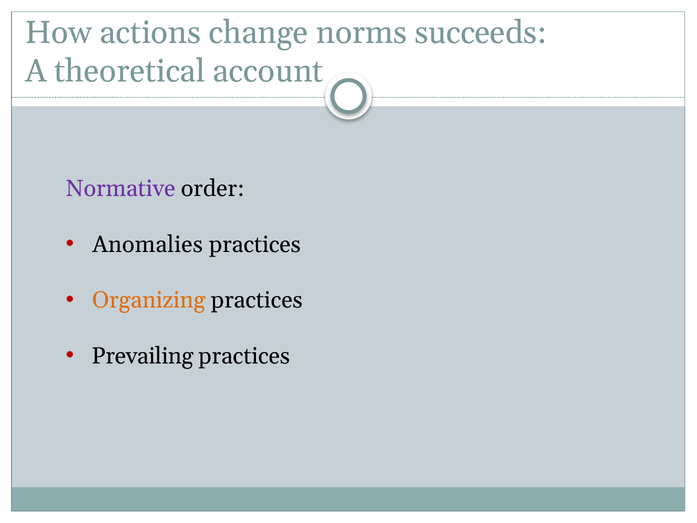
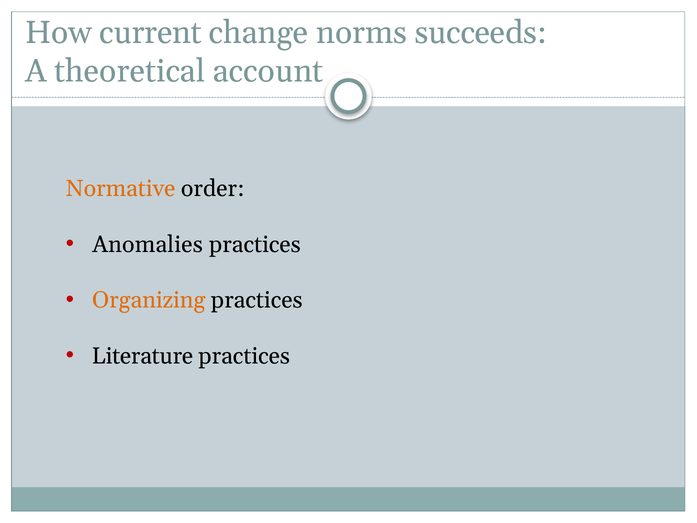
actions: actions -> current (151, 33)
Normative colour: purple -> orange (121, 189)
Prevailing: Prevailing -> Literature (142, 356)
